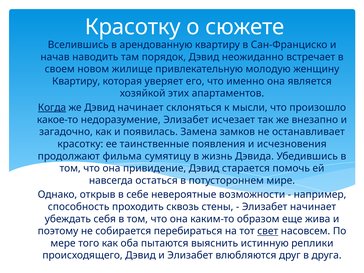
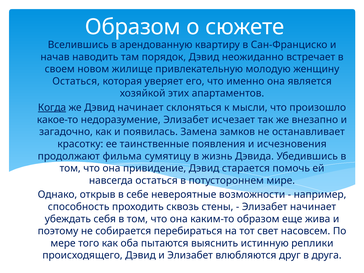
Красотку: Красотку -> Образом (133, 27)
Квартиру: Квартиру -> Остаться (76, 81)
свет underline: present -> none (268, 231)
